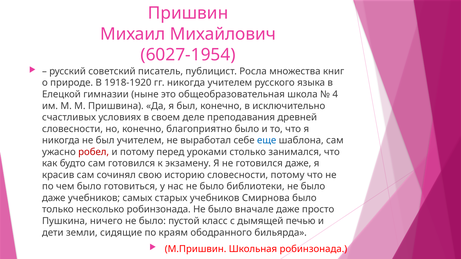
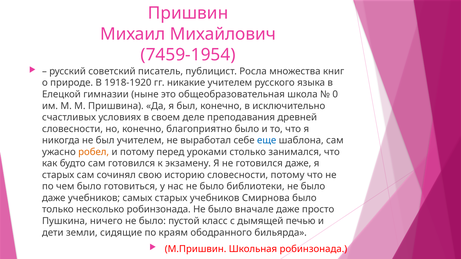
6027-1954: 6027-1954 -> 7459-1954 (188, 55)
гг никогда: никогда -> никакие (186, 83)
4: 4 -> 0 (335, 94)
робел colour: red -> orange (94, 152)
красив: красив -> старых (58, 175)
